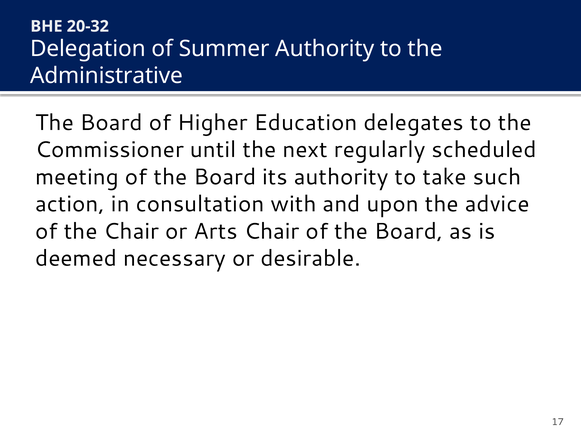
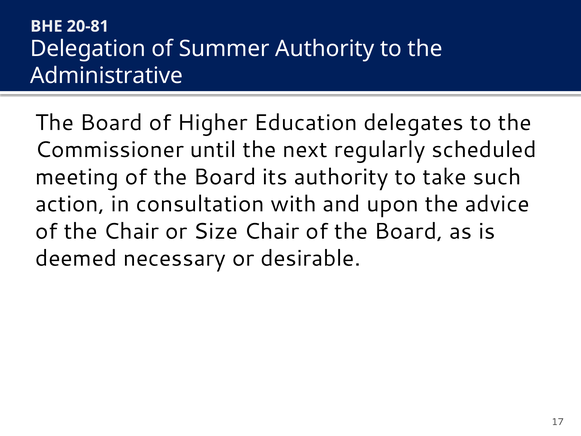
20-32: 20-32 -> 20-81 (88, 26)
Arts: Arts -> Size (216, 231)
